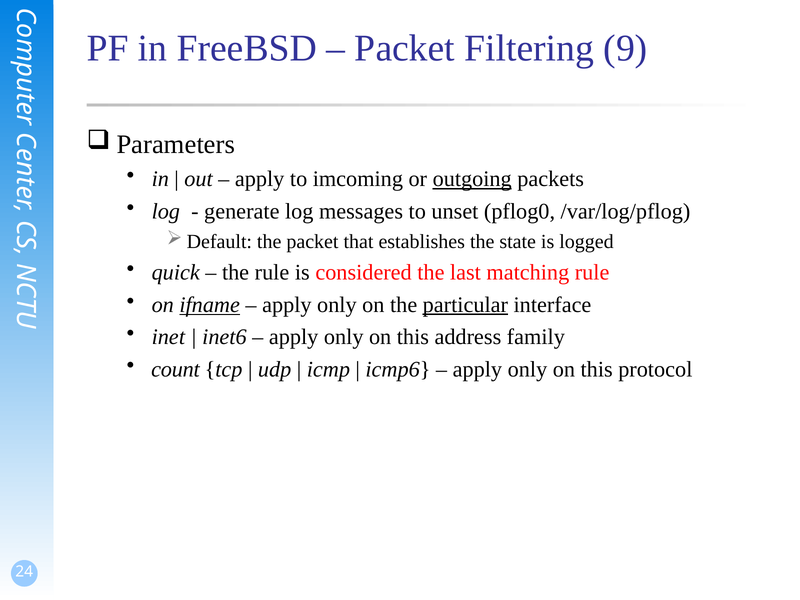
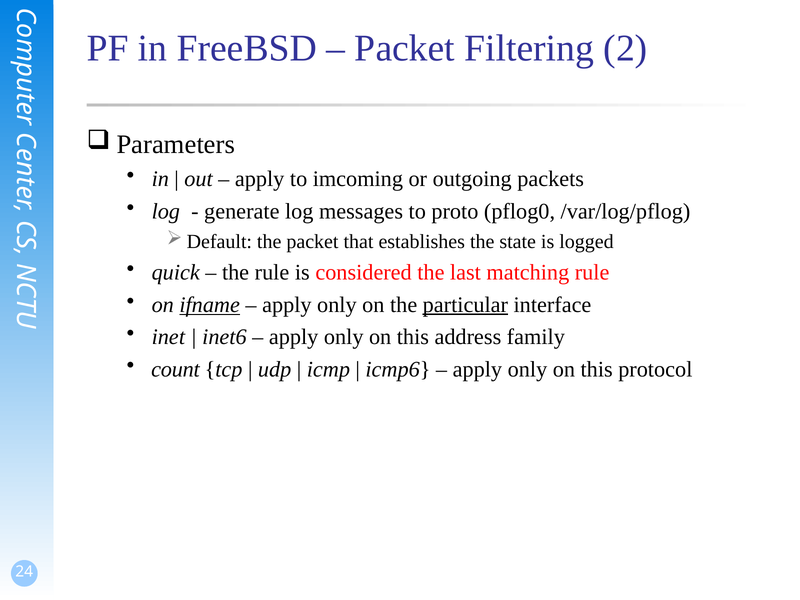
9: 9 -> 2 (625, 48)
outgoing underline: present -> none (472, 179)
unset: unset -> proto (455, 211)
